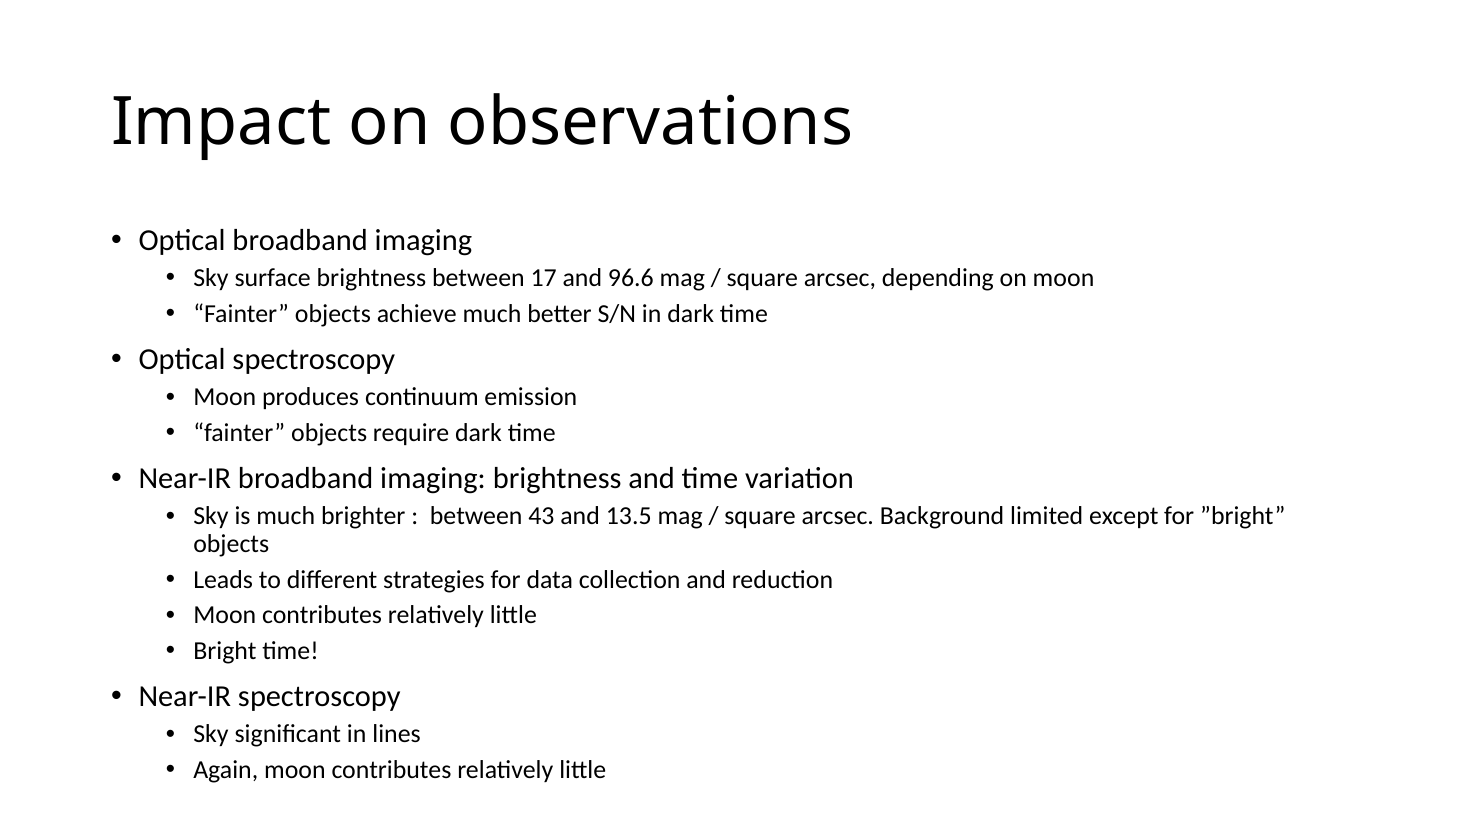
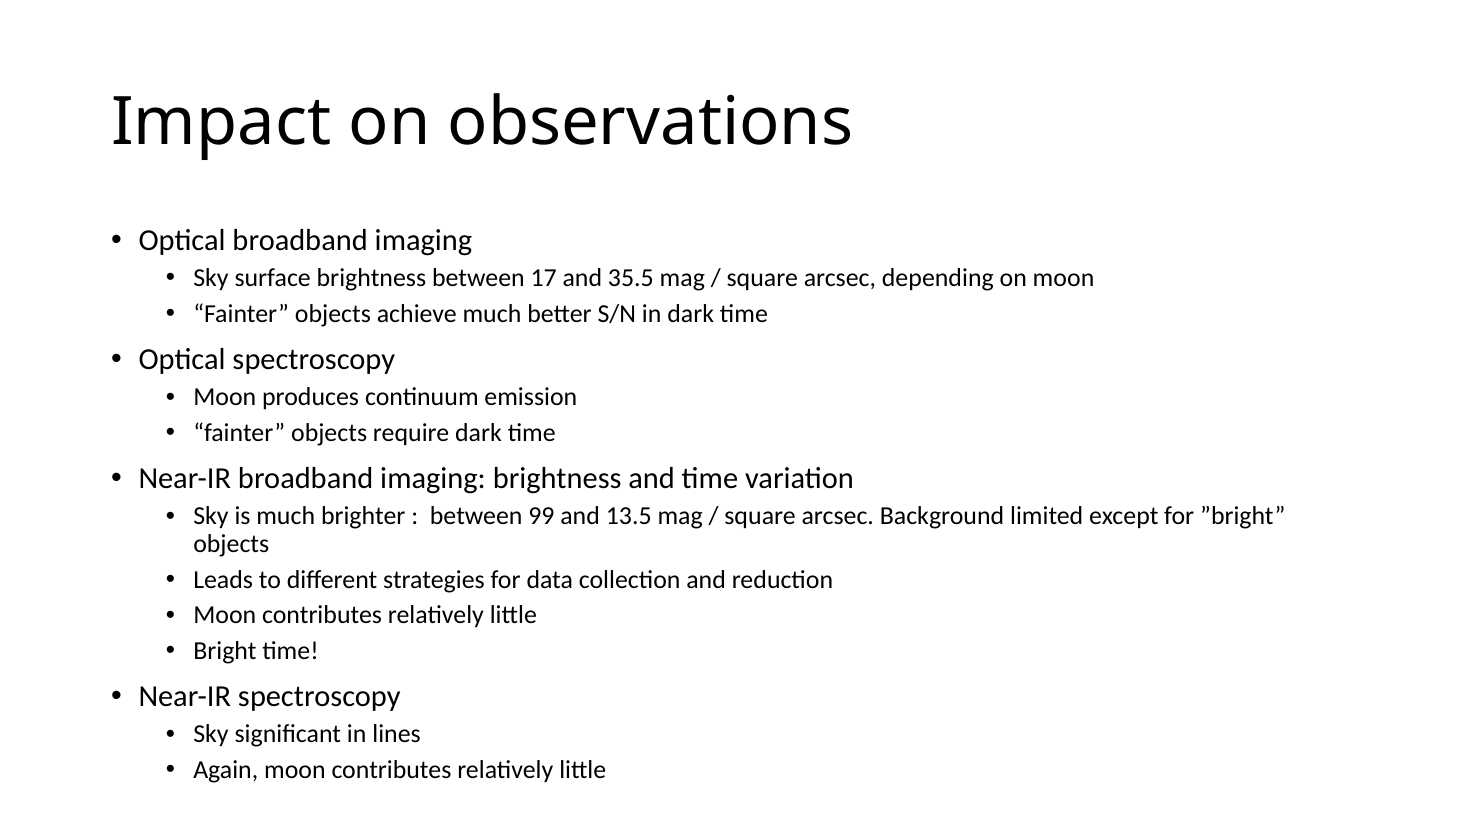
96.6: 96.6 -> 35.5 (631, 278)
43: 43 -> 99 (541, 516)
